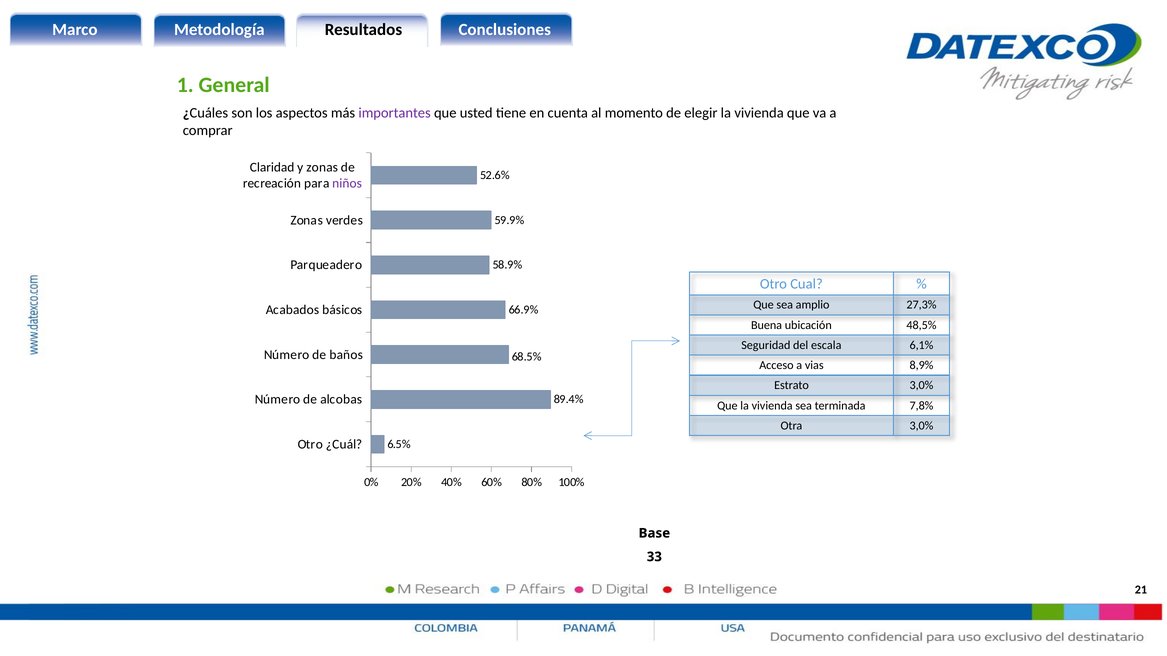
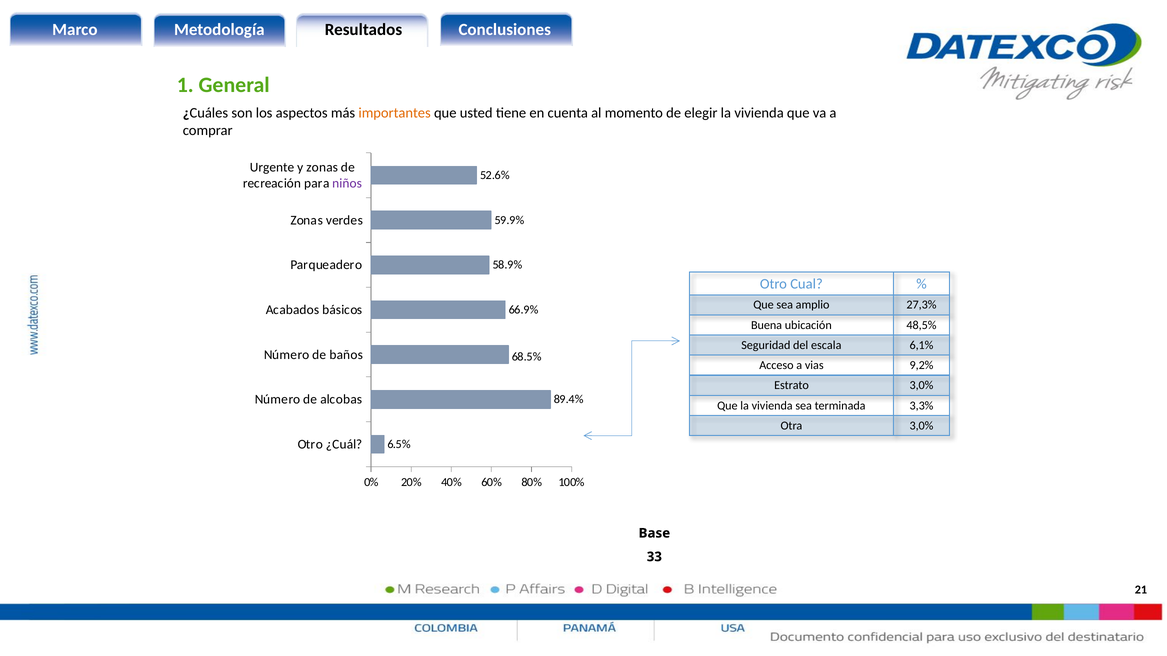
importantes colour: purple -> orange (395, 113)
Claridad: Claridad -> Urgente (272, 167)
8,9%: 8,9% -> 9,2% (921, 366)
7,8%: 7,8% -> 3,3% (921, 406)
